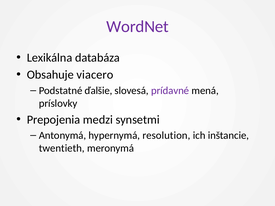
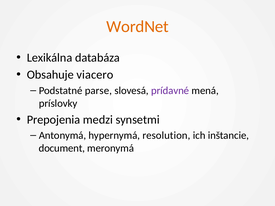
WordNet colour: purple -> orange (138, 27)
ďalšie: ďalšie -> parse (98, 91)
twentieth: twentieth -> document (62, 148)
